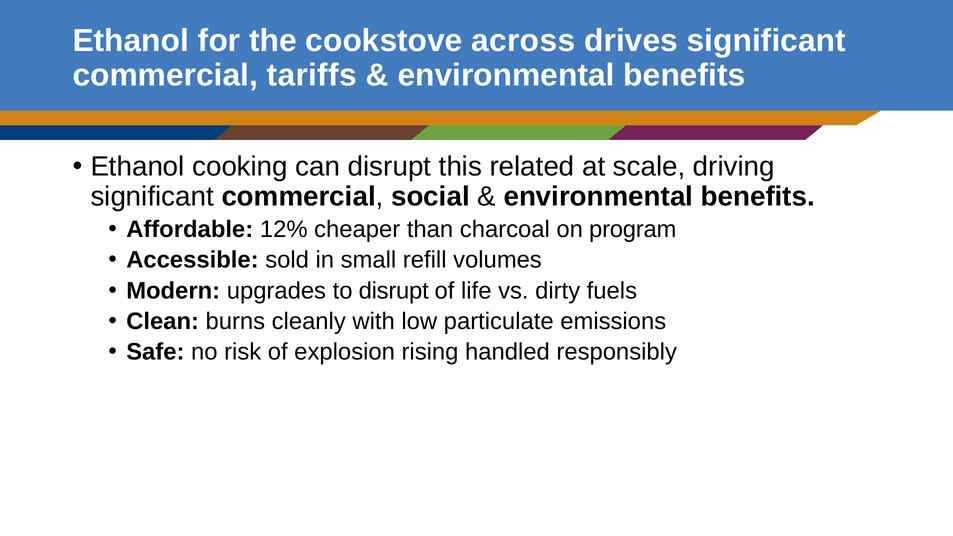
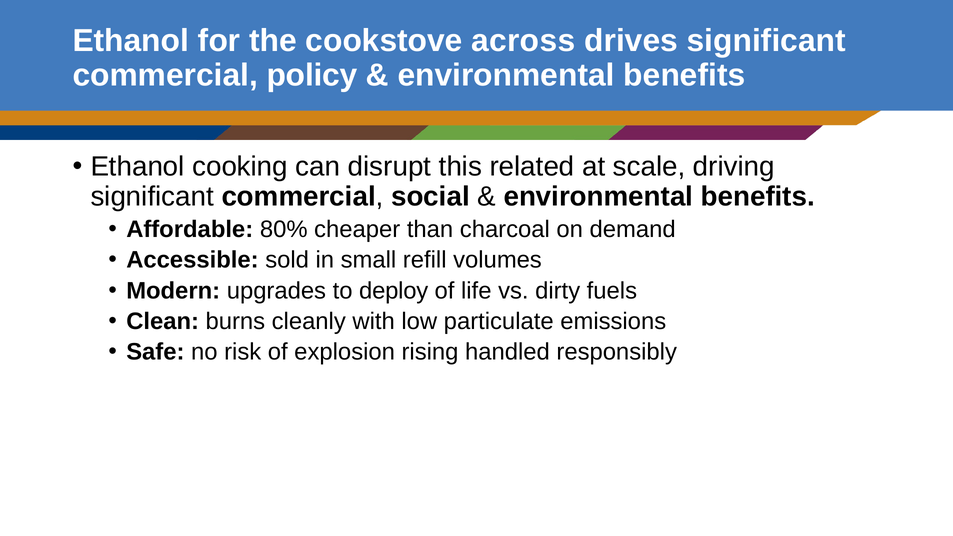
tariffs: tariffs -> policy (312, 75)
12%: 12% -> 80% (284, 229)
program: program -> demand (633, 229)
to disrupt: disrupt -> deploy (394, 291)
